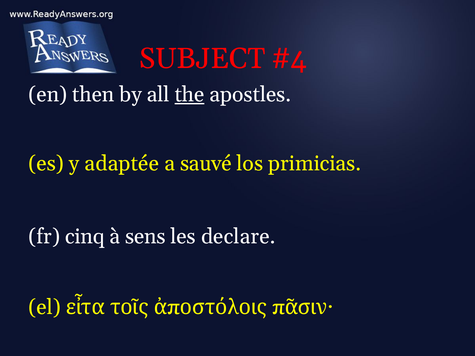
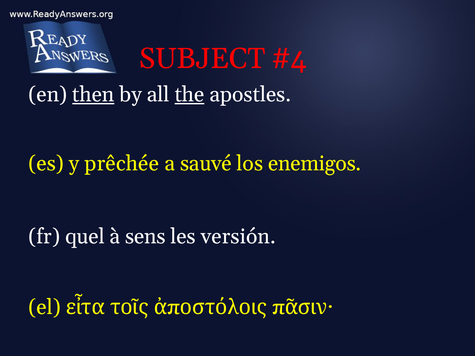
then underline: none -> present (93, 95)
adaptée: adaptée -> prêchée (122, 163)
primicias: primicias -> enemigos (315, 163)
cinq: cinq -> quel (85, 237)
declare: declare -> versión (238, 237)
